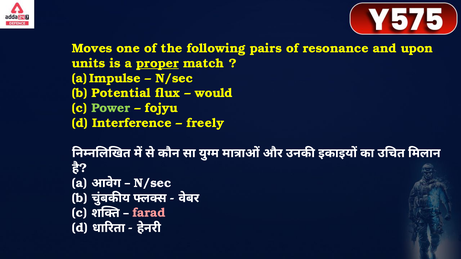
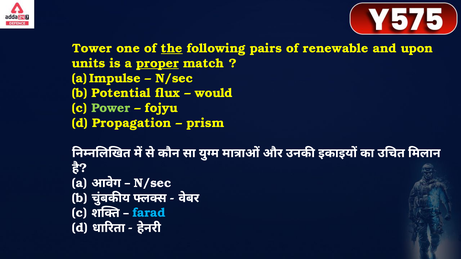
Moves: Moves -> Tower (92, 48)
the underline: none -> present (172, 48)
resonance: resonance -> renewable (336, 48)
Interference: Interference -> Propagation (132, 123)
freely: freely -> prism (205, 123)
farad colour: pink -> light blue (149, 213)
